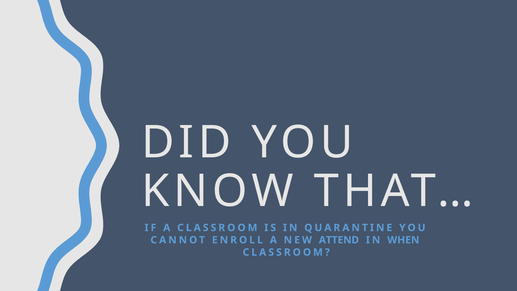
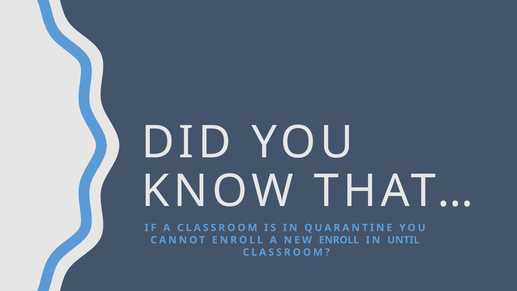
NEW ATTEND: ATTEND -> ENROLL (339, 240)
WHEN: WHEN -> UNTIL (403, 240)
